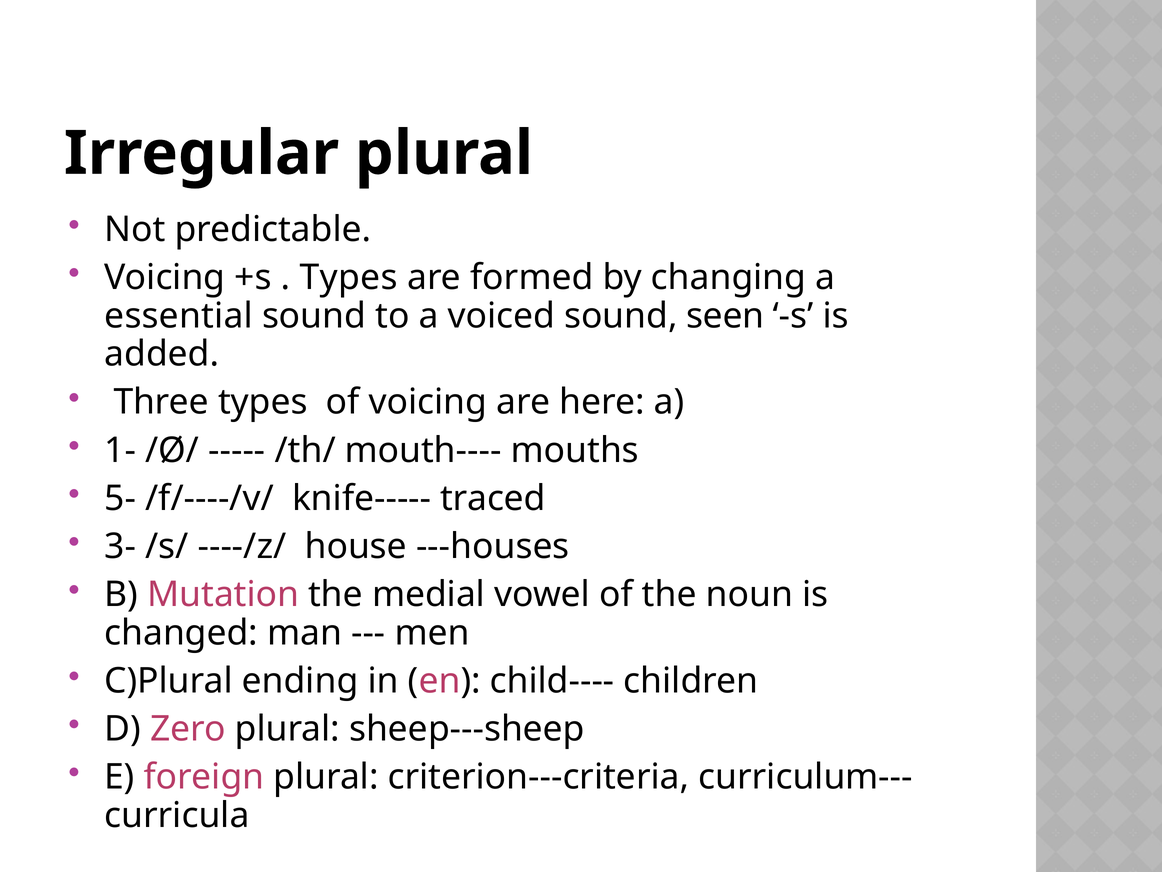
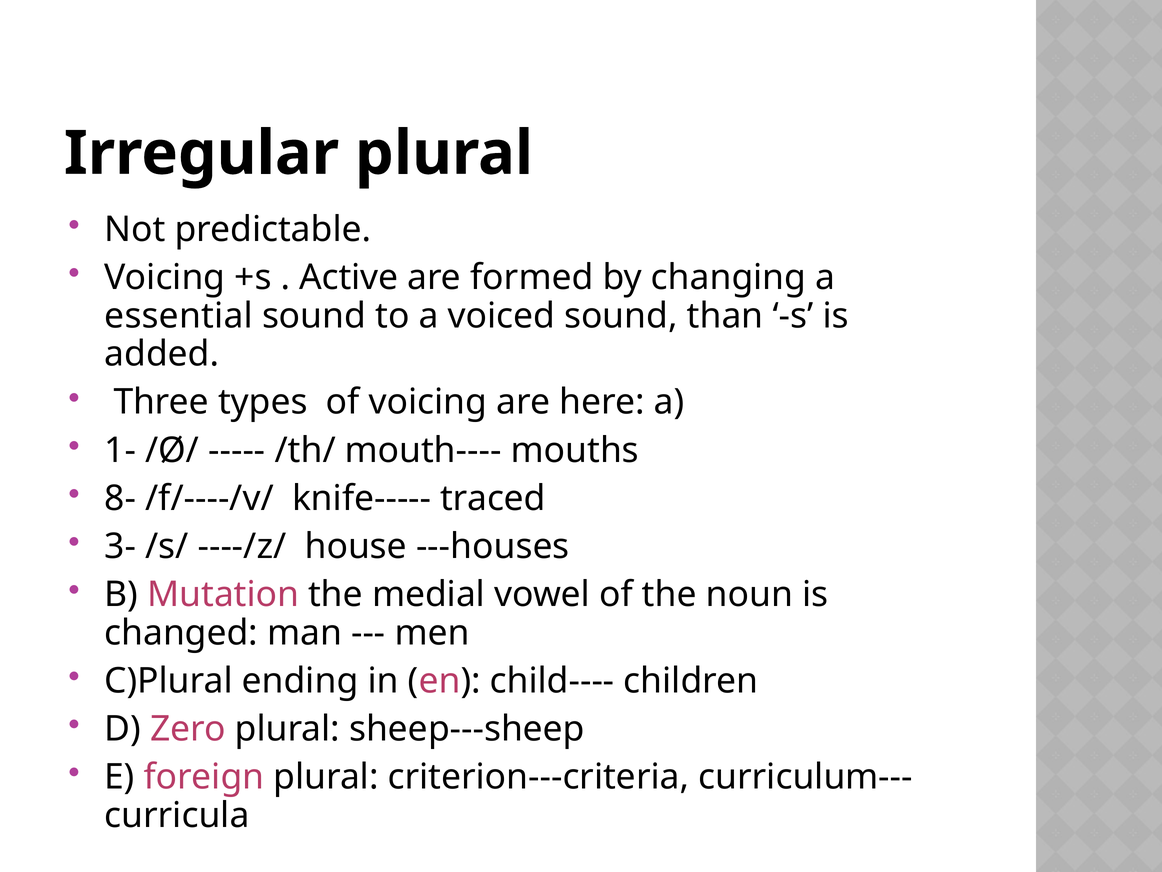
Types: Types -> Active (349, 277)
seen: seen -> than (725, 316)
5-: 5- -> 8- (120, 498)
